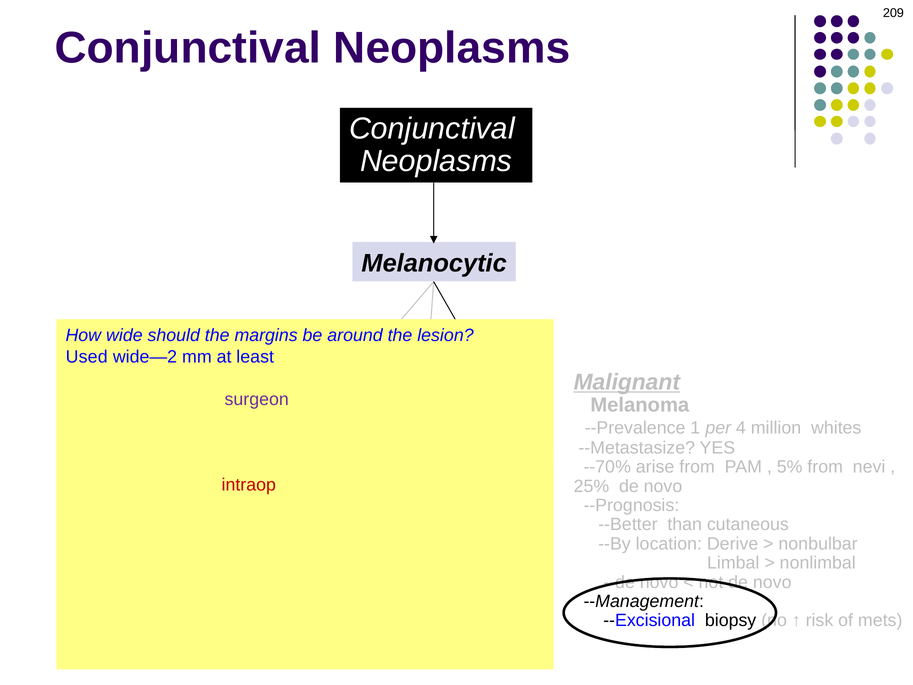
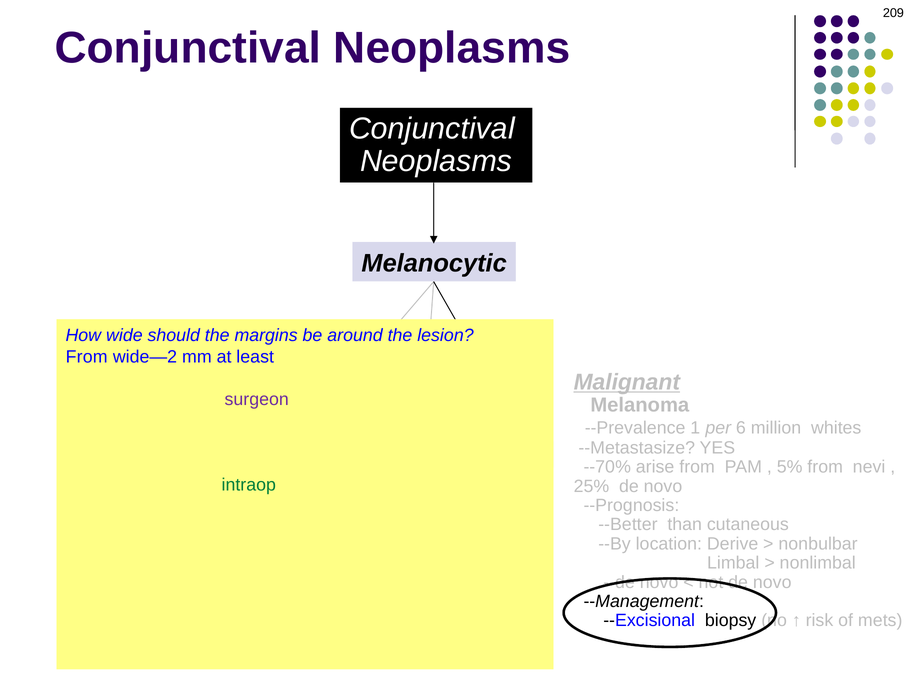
Used: Used -> From (87, 357)
4: 4 -> 6 (741, 428)
intraop colour: red -> green (249, 485)
